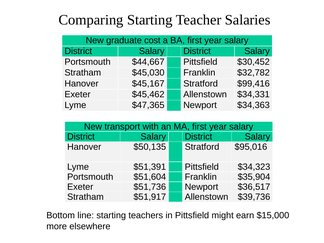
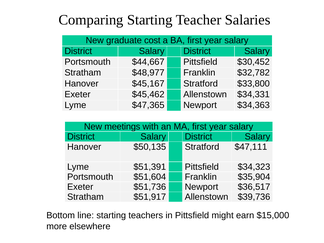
$45,030: $45,030 -> $48,977 (148, 73)
$99,416: $99,416 -> $33,800 (253, 84)
transport: transport -> meetings (122, 127)
$95,016: $95,016 -> $47,111 (251, 147)
